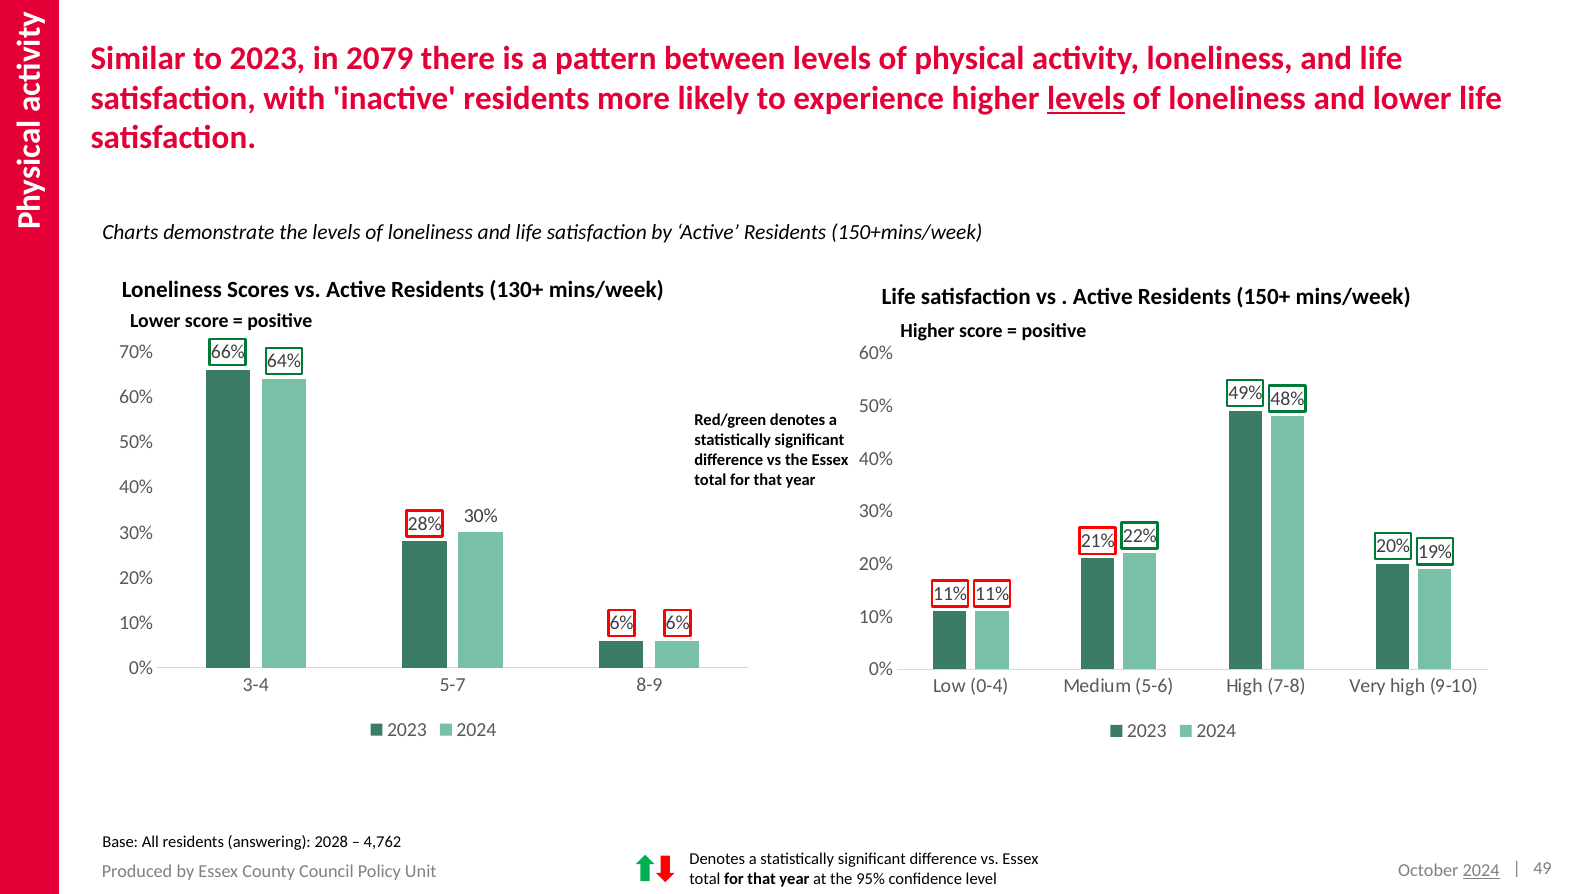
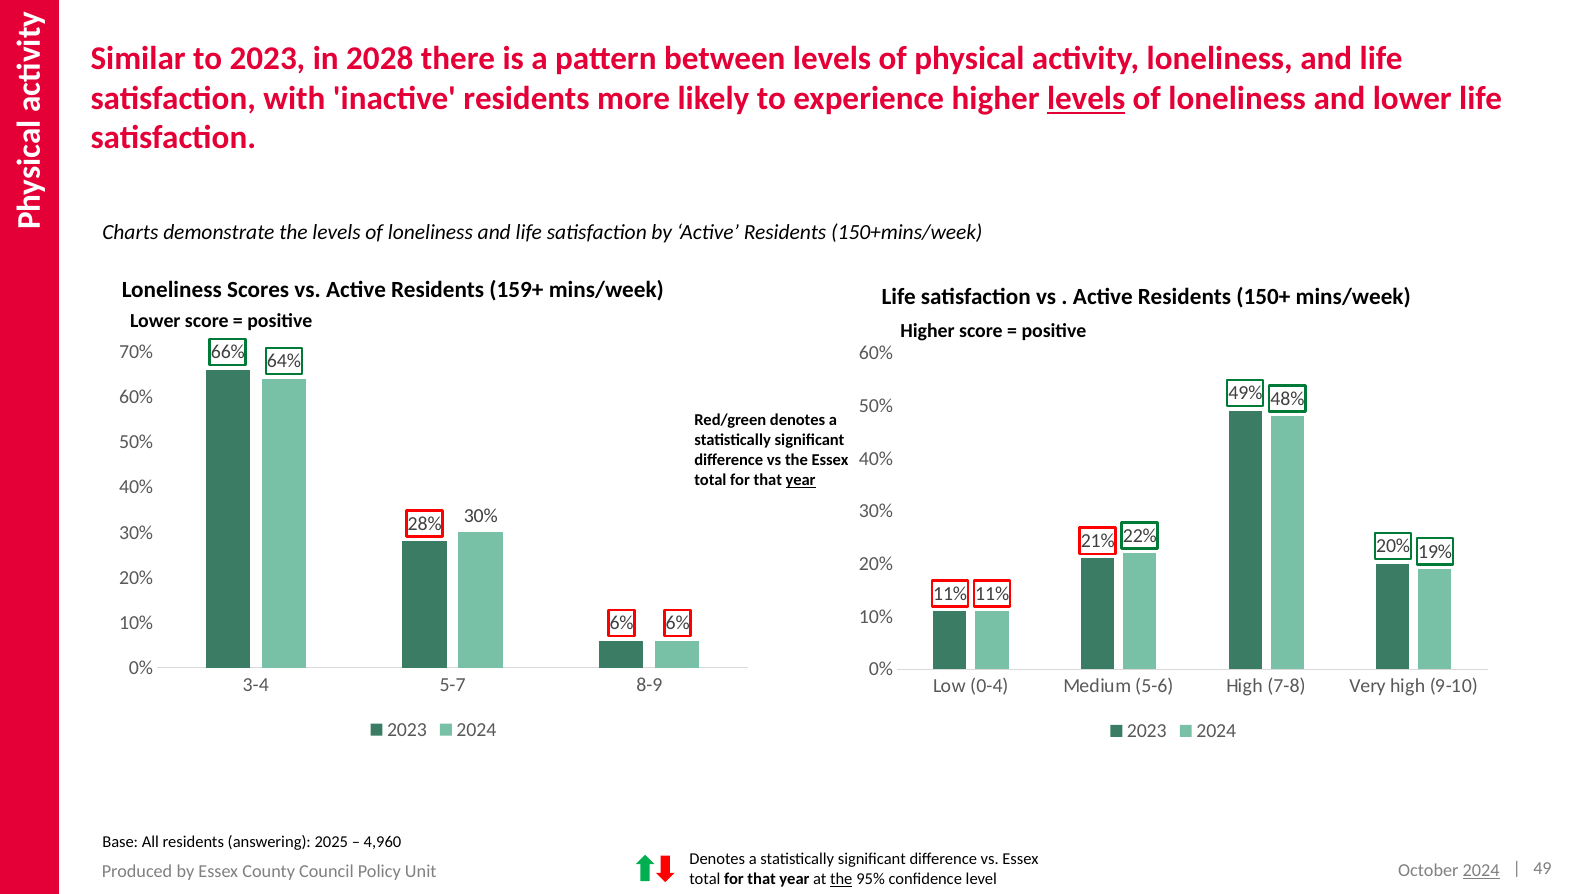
2079: 2079 -> 2028 (380, 59)
130+: 130+ -> 159+ (516, 290)
year underline: none -> present (801, 480)
2028: 2028 -> 2025 (331, 842)
4,762: 4,762 -> 4,960 (382, 842)
the underline: none -> present (841, 879)
